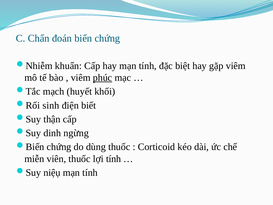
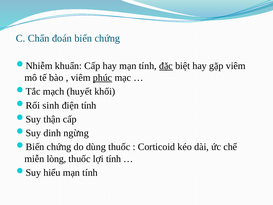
đặc underline: none -> present (166, 66)
điện biết: biết -> tính (89, 105)
viên: viên -> lòng (56, 159)
niệụ: niệụ -> hiểu (52, 172)
